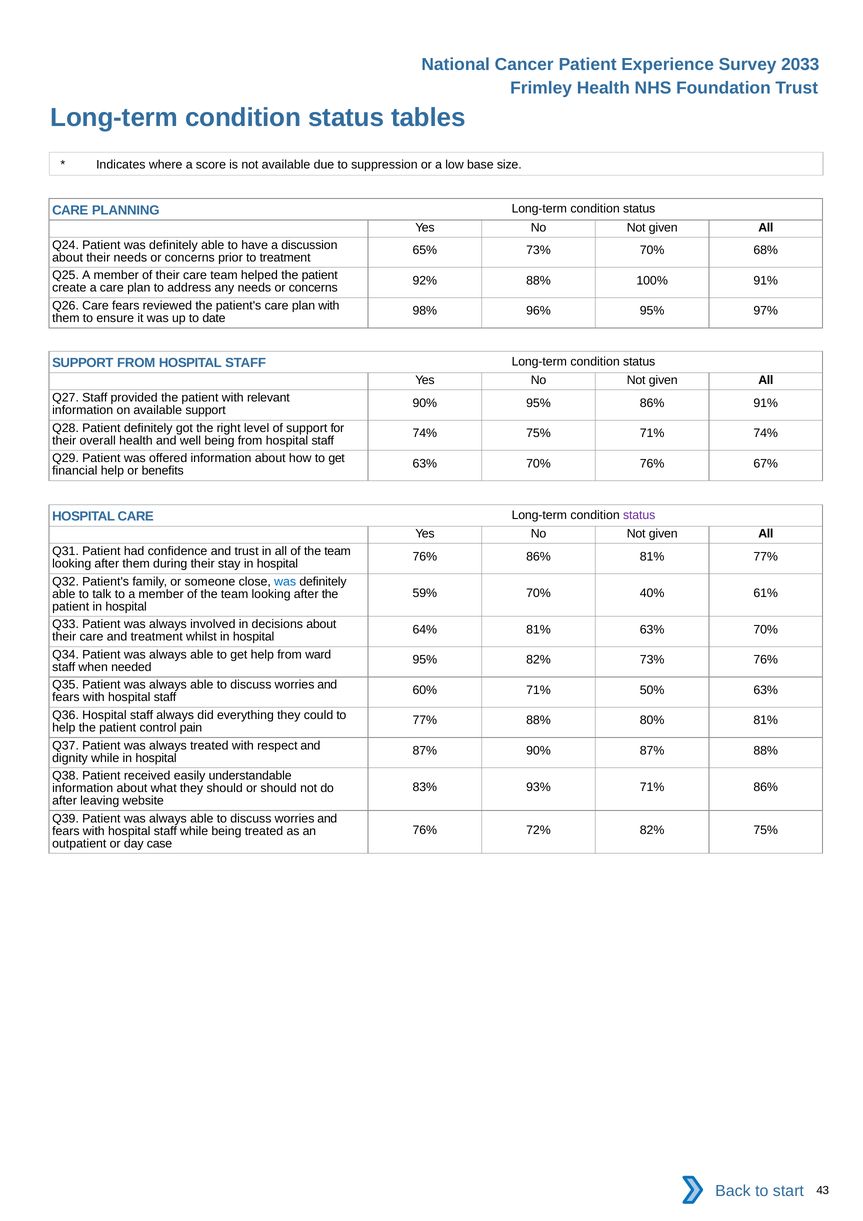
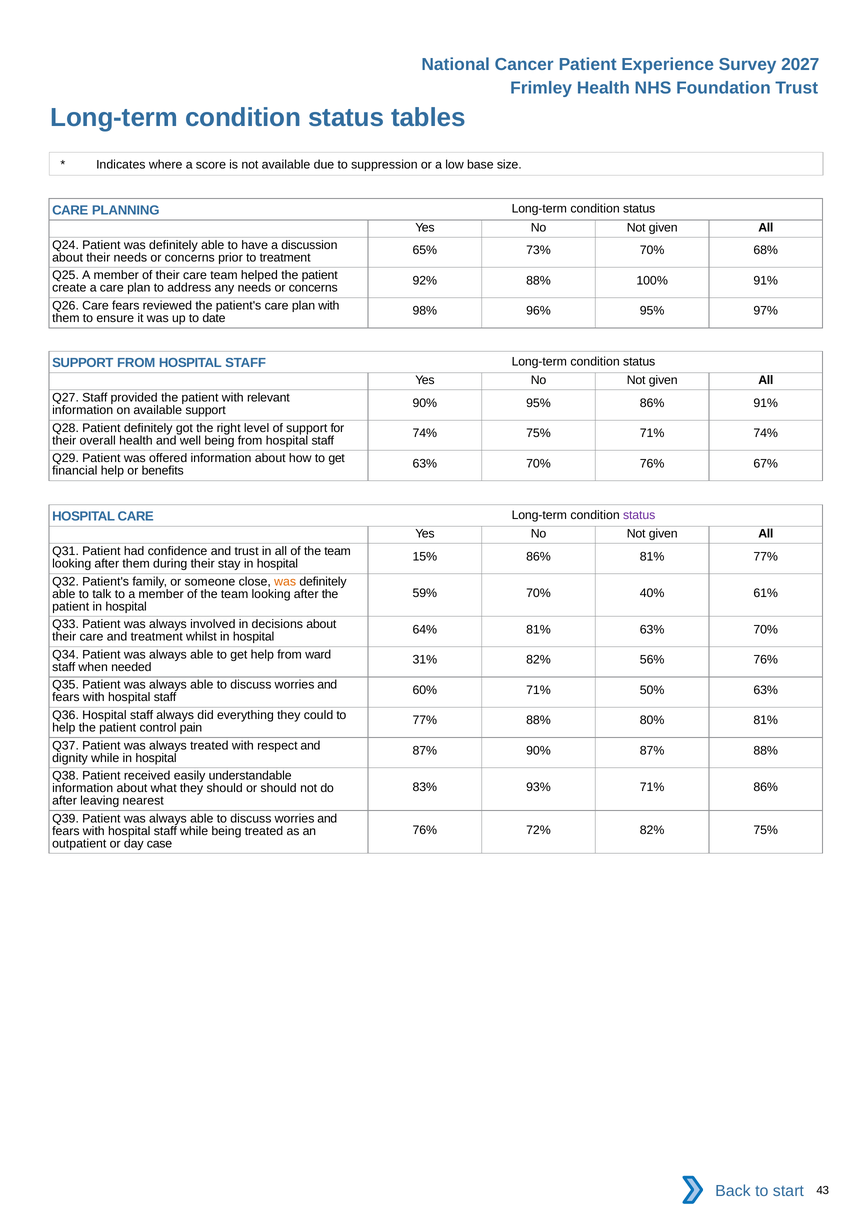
2033: 2033 -> 2027 (800, 64)
76%: 76% -> 15% (425, 557)
was colour: blue -> orange (285, 582)
95%: 95% -> 31% (425, 660)
82% 73%: 73% -> 56% (652, 660)
website: website -> nearest (143, 801)
